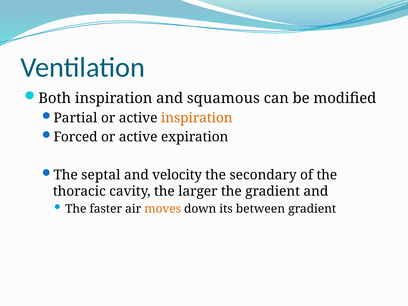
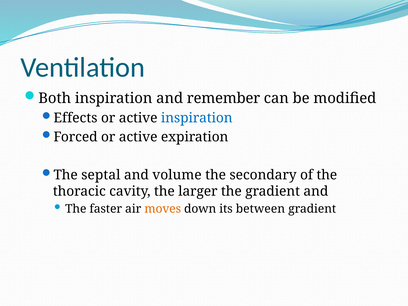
squamous: squamous -> remember (223, 98)
Partial: Partial -> Effects (75, 118)
inspiration colour: orange -> blue (197, 118)
velocity: velocity -> volume (177, 175)
